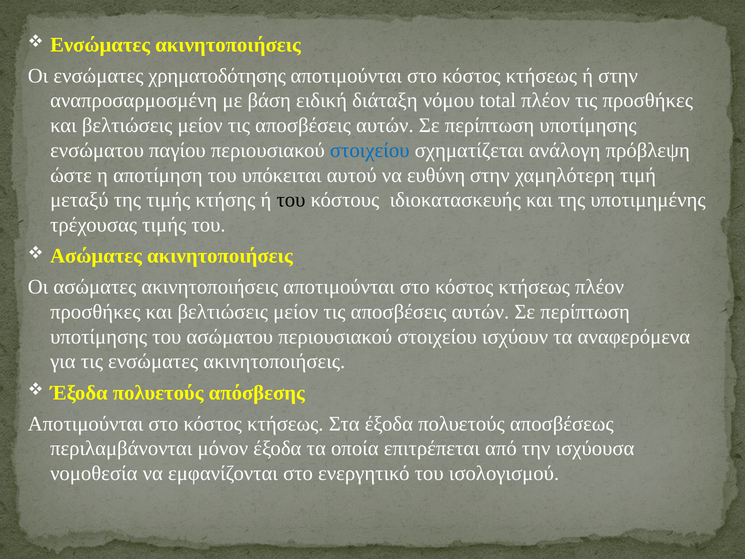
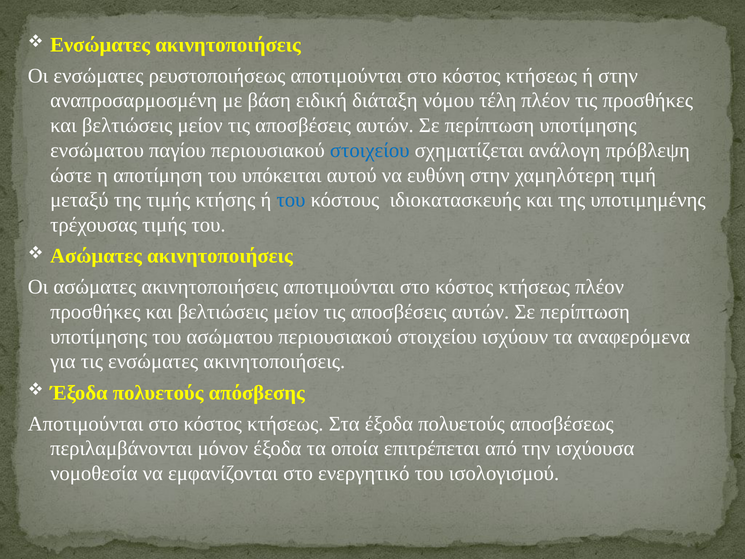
χρηματοδότησης: χρηματοδότησης -> ρευστοποιήσεως (217, 76)
total: total -> τέλη (498, 101)
του colour: black -> blue (291, 200)
